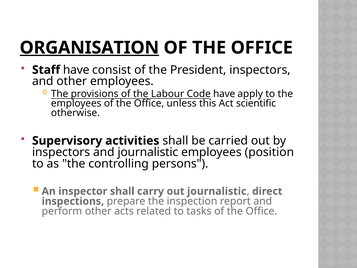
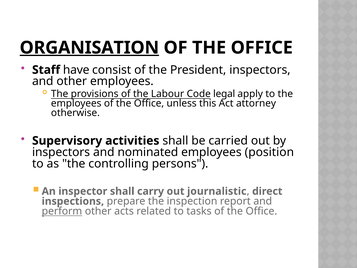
Code have: have -> legal (224, 94)
scientific: scientific -> attorney (256, 103)
and journalistic: journalistic -> nominated (148, 152)
perform underline: none -> present (62, 211)
